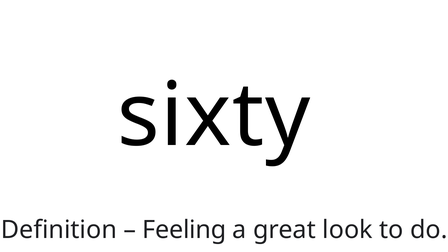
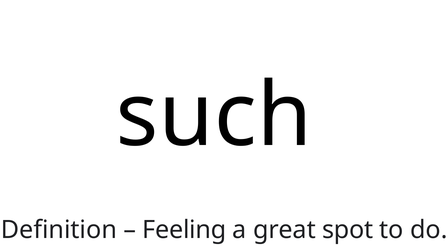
sixty: sixty -> such (214, 116)
look: look -> spot (348, 230)
